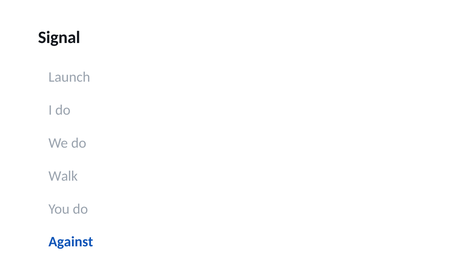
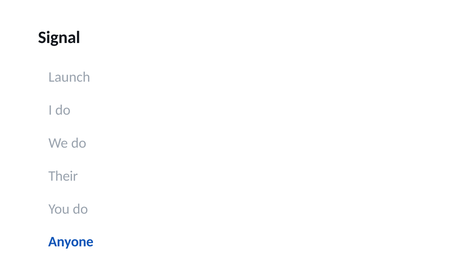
Walk: Walk -> Their (63, 176)
Against: Against -> Anyone (71, 242)
